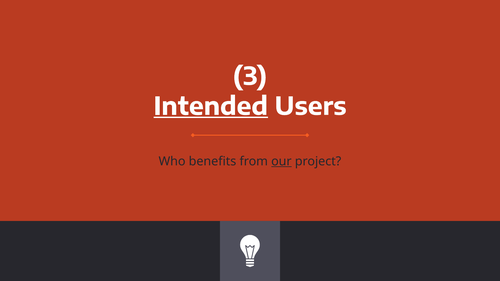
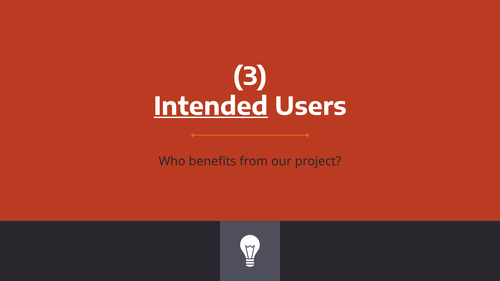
our underline: present -> none (281, 161)
